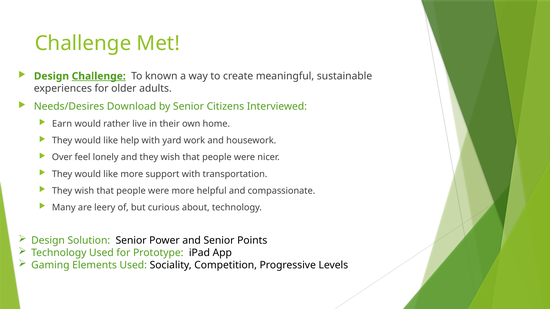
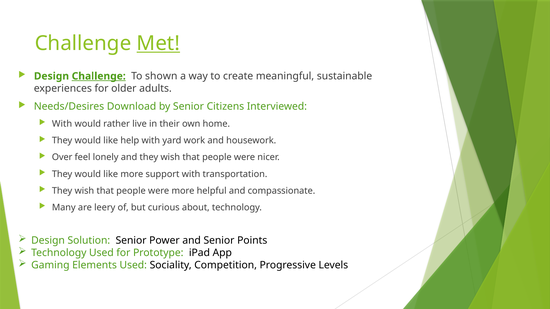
Met underline: none -> present (158, 43)
known: known -> shown (161, 76)
Earn: Earn -> With (62, 124)
